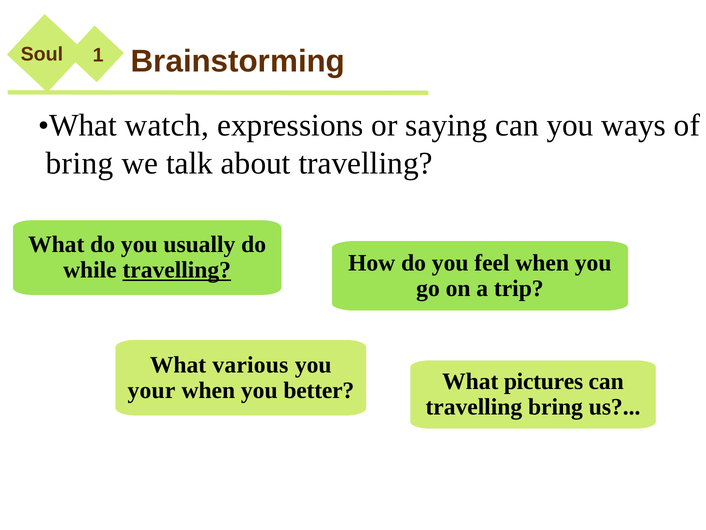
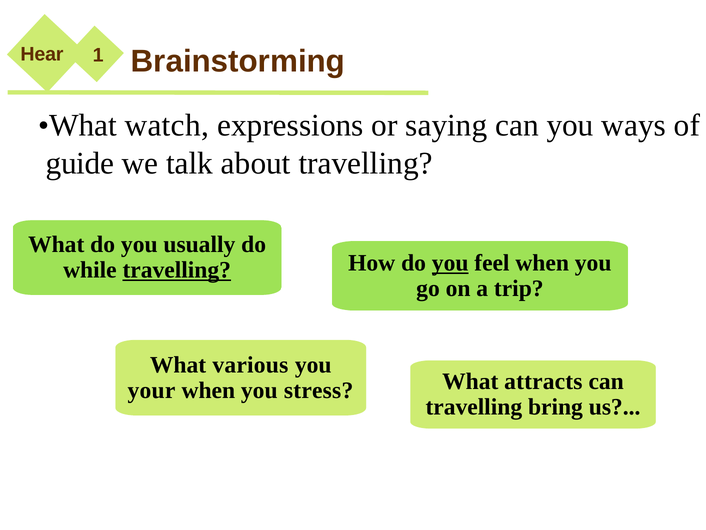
Soul: Soul -> Hear (42, 54)
bring: bring -> guide (80, 163)
you underline: none -> present (450, 263)
better: better -> stress (319, 390)
pictures: pictures -> attracts (543, 381)
